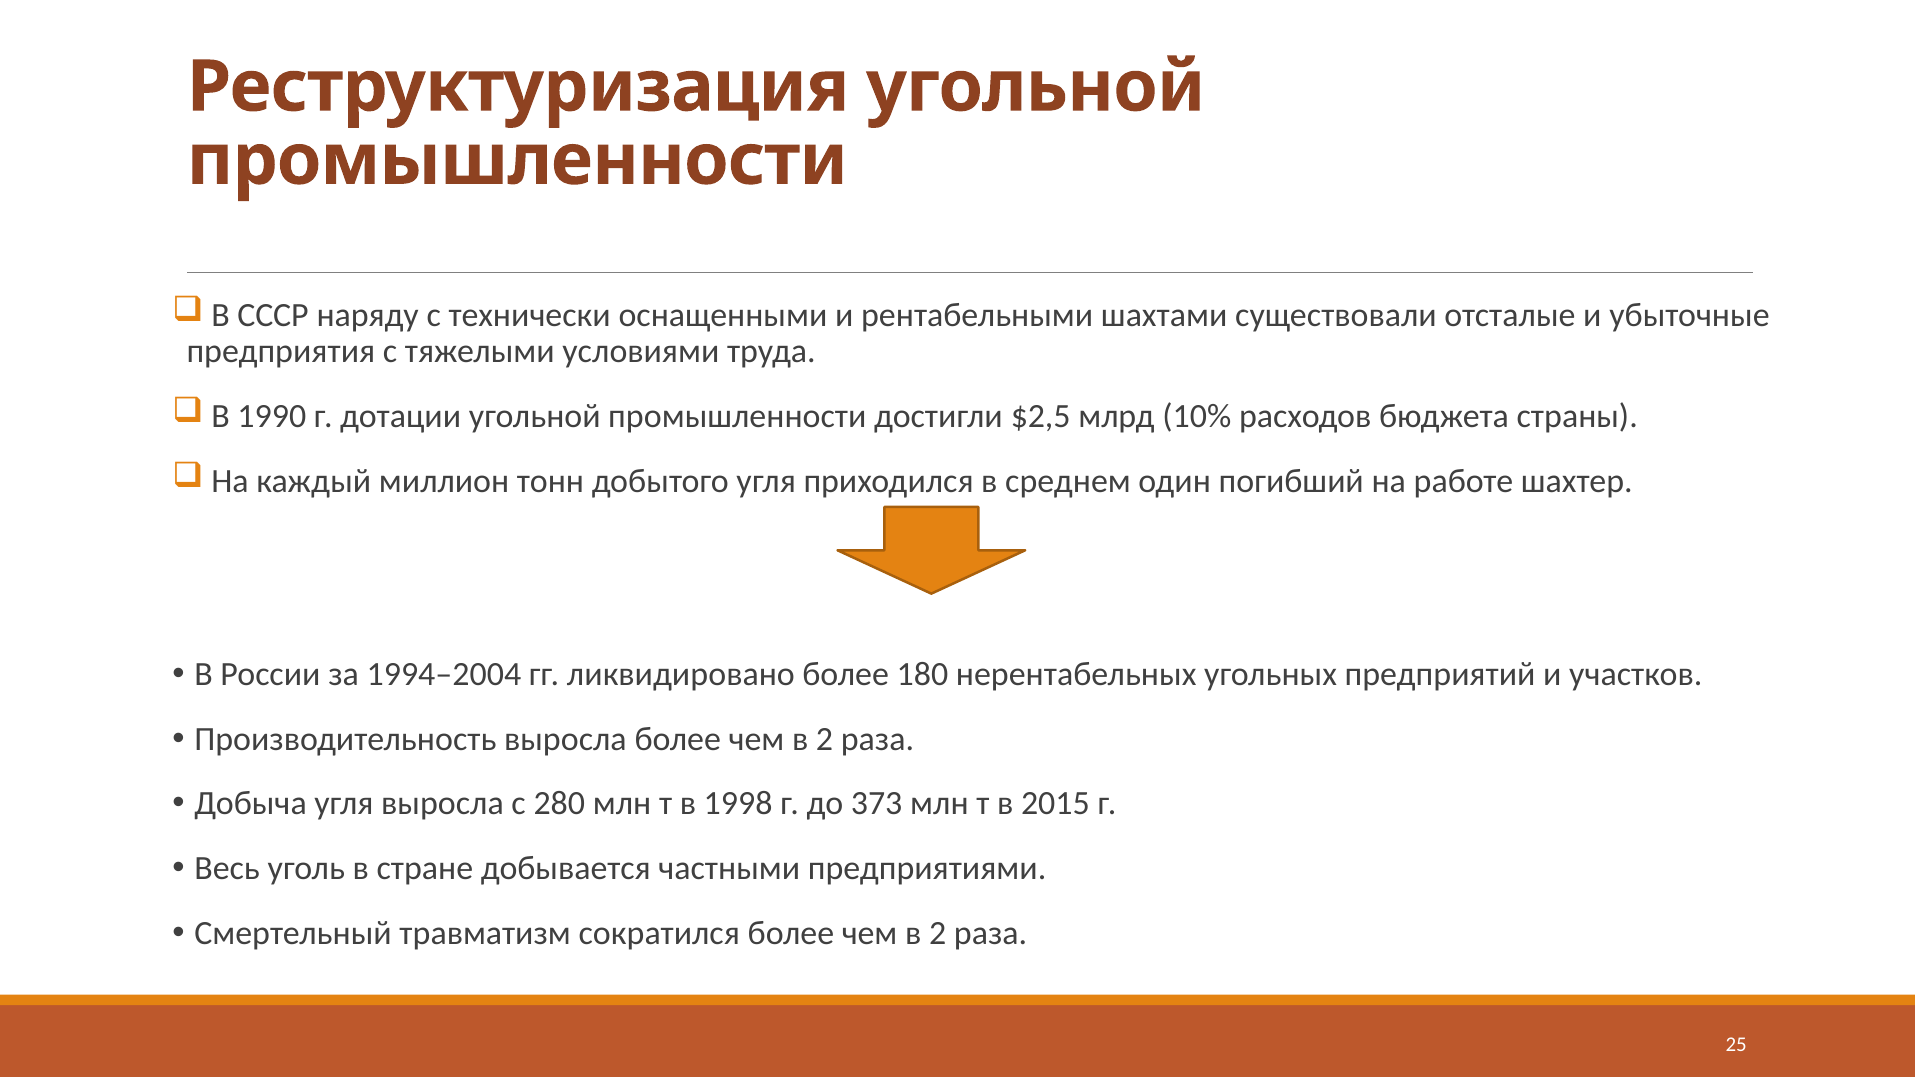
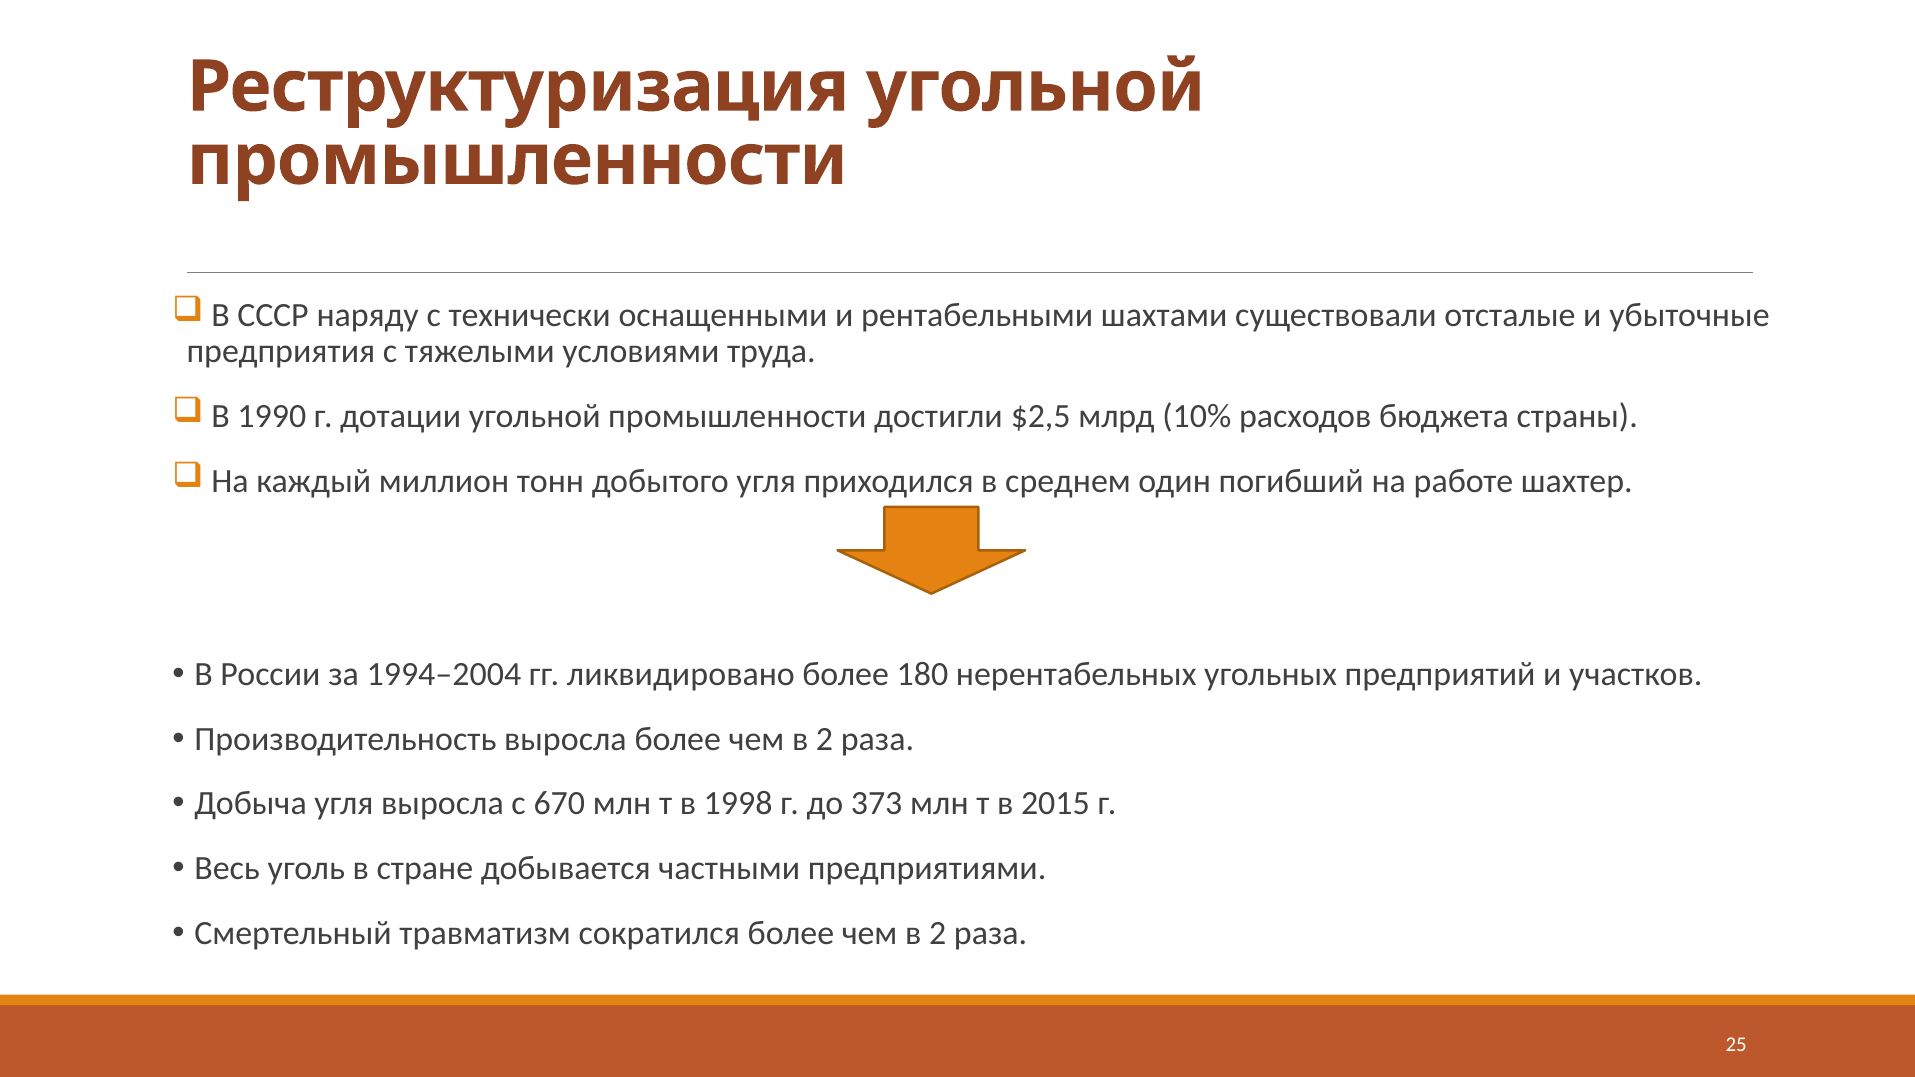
280: 280 -> 670 (559, 804)
